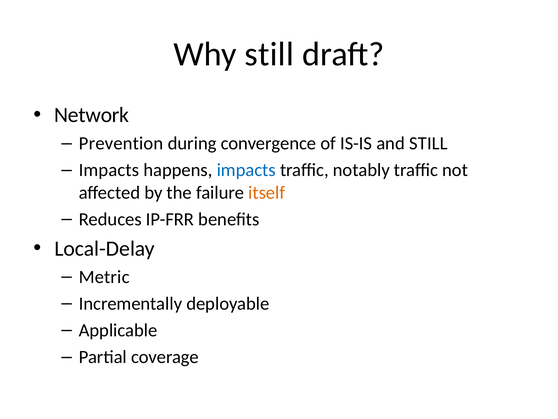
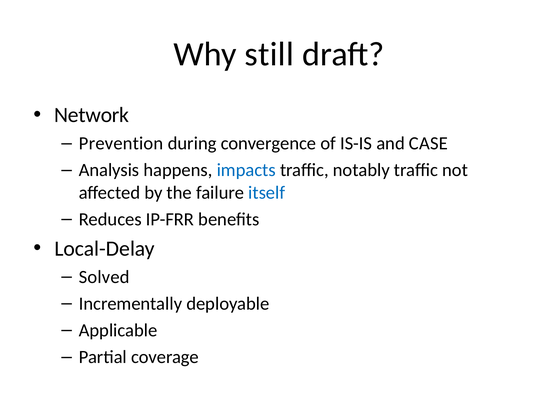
and STILL: STILL -> CASE (428, 143)
Impacts: Impacts -> Analysis (109, 170)
itself colour: orange -> blue (267, 192)
Metric: Metric -> Solved (104, 277)
